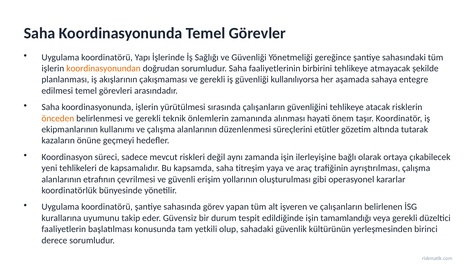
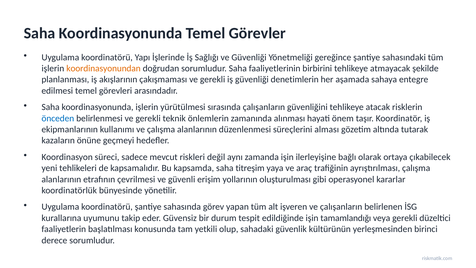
kullanılıyorsa: kullanılıyorsa -> denetimlerin (295, 80)
önceden colour: orange -> blue (58, 118)
etütler: etütler -> alması (327, 129)
